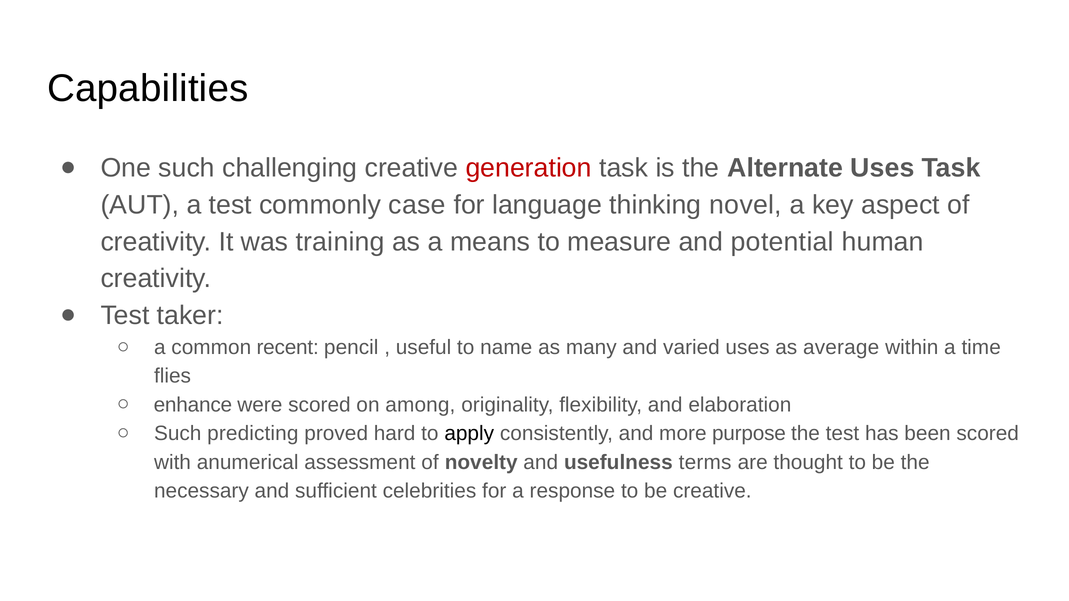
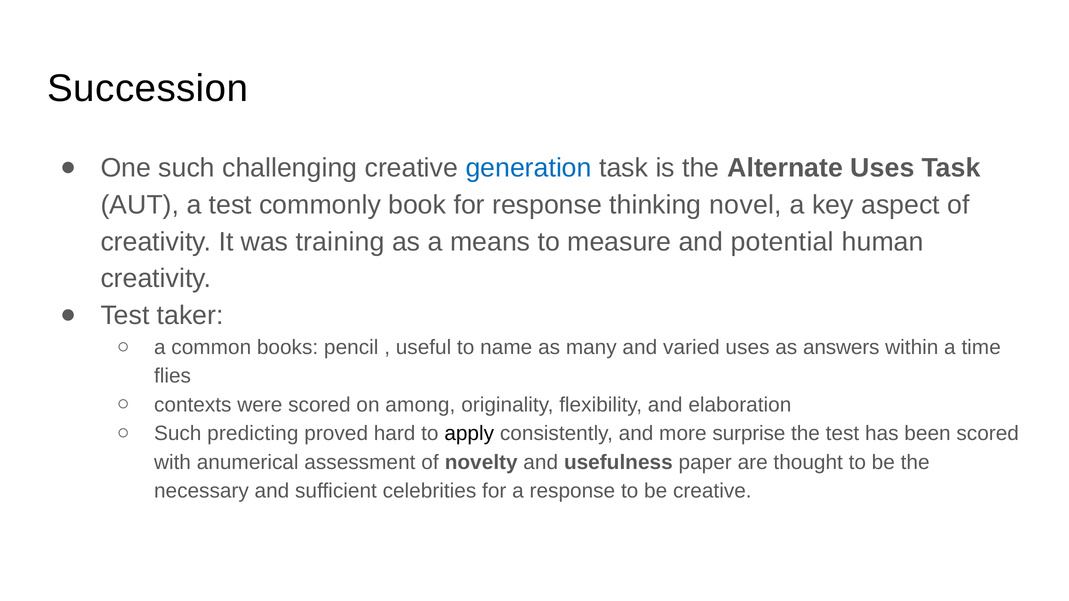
Capabilities: Capabilities -> Succession (148, 89)
generation colour: red -> blue (529, 168)
case: case -> book (417, 205)
for language: language -> response (547, 205)
recent: recent -> books (288, 347)
average: average -> answers (841, 347)
enhance: enhance -> contexts (193, 405)
purpose: purpose -> surprise (749, 434)
terms: terms -> paper (705, 462)
